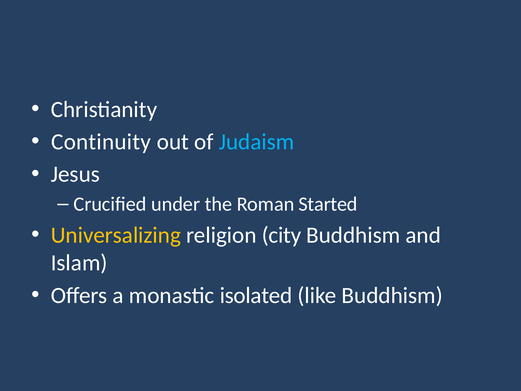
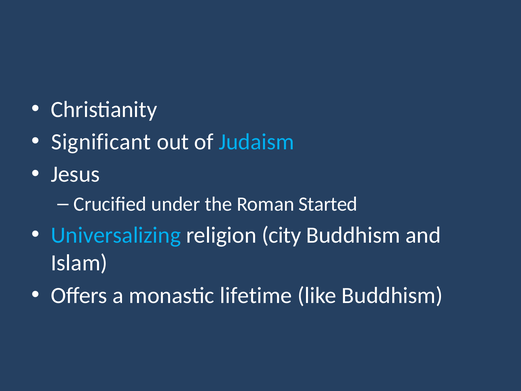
Continuity: Continuity -> Significant (101, 142)
Universalizing colour: yellow -> light blue (116, 235)
isolated: isolated -> lifetime (256, 295)
